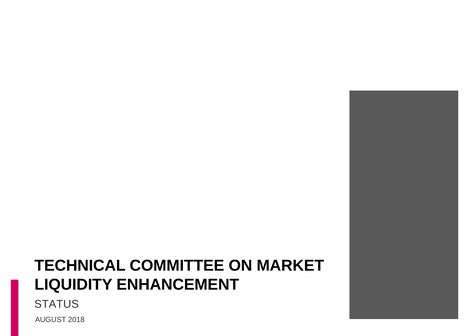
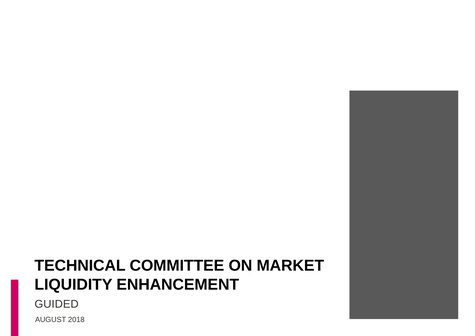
STATUS: STATUS -> GUIDED (57, 304)
